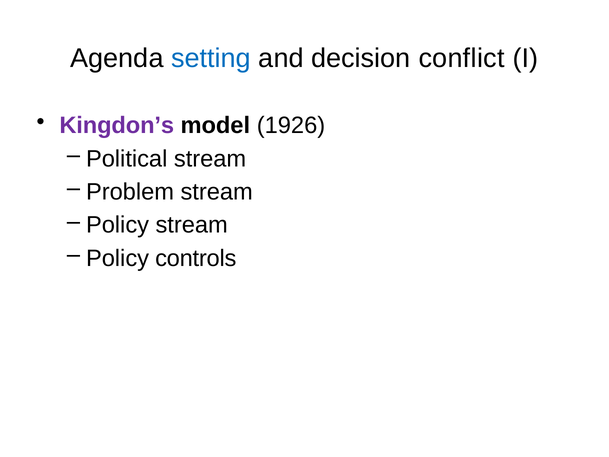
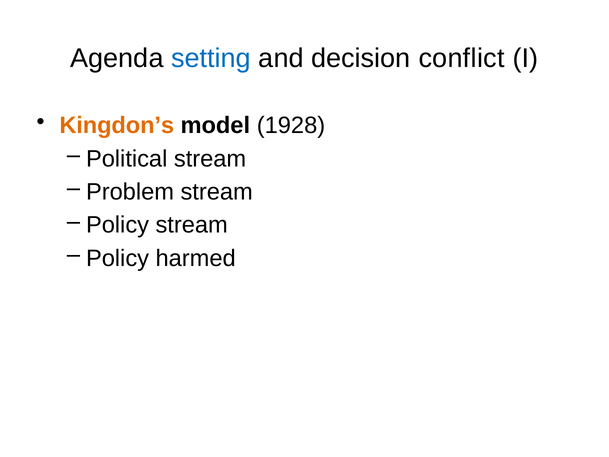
Kingdon’s colour: purple -> orange (117, 125)
1926: 1926 -> 1928 (291, 125)
controls: controls -> harmed (196, 258)
